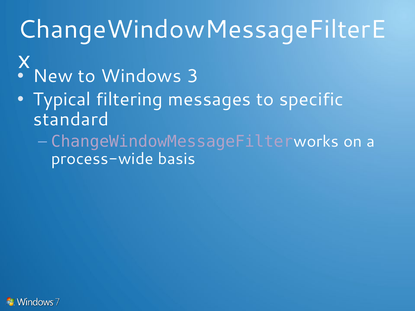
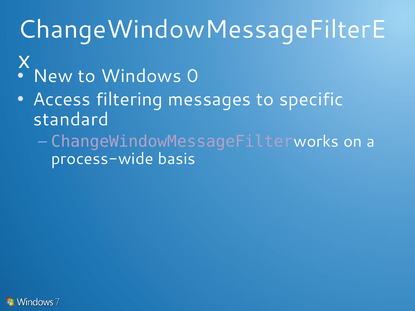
3: 3 -> 0 (193, 76)
Typical: Typical -> Access (62, 100)
